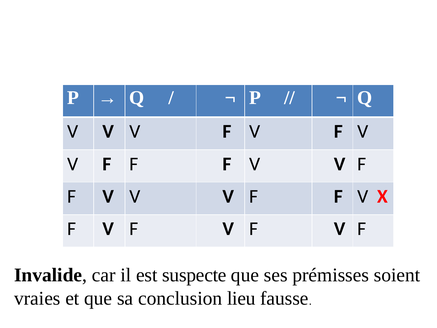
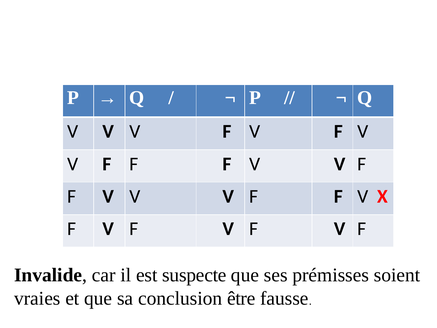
lieu: lieu -> être (241, 298)
